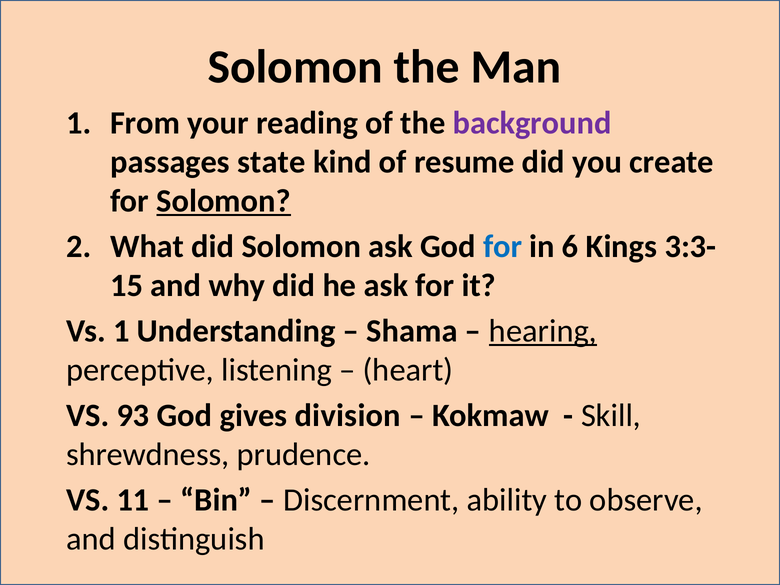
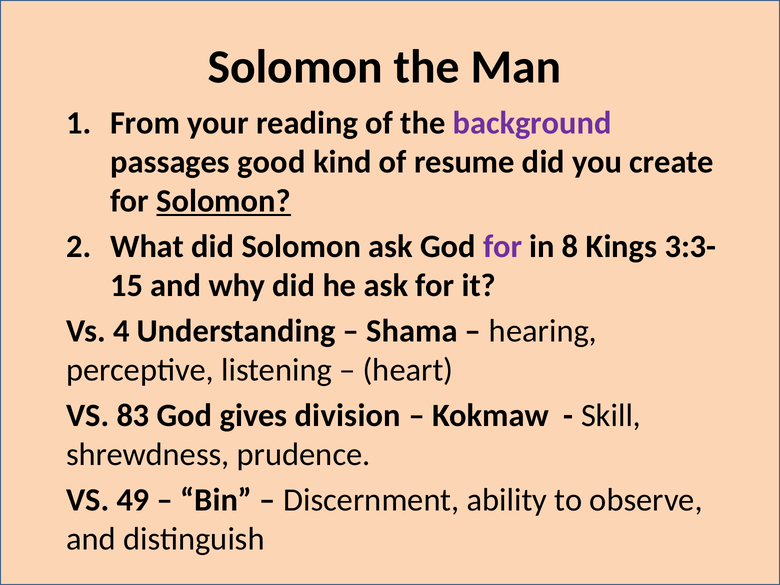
state: state -> good (271, 162)
for colour: blue -> purple (503, 247)
6: 6 -> 8 (570, 247)
Vs 1: 1 -> 4 (121, 331)
hearing underline: present -> none (543, 331)
93: 93 -> 83 (133, 416)
11: 11 -> 49 (133, 500)
